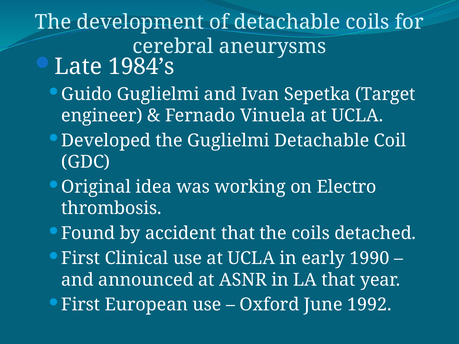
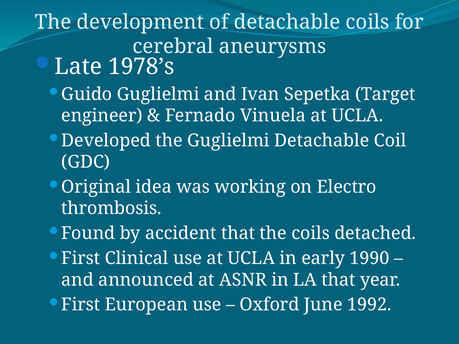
1984’s: 1984’s -> 1978’s (141, 67)
